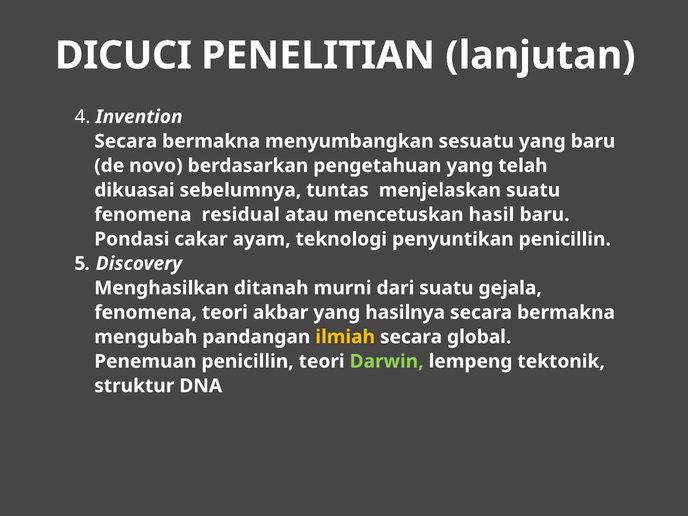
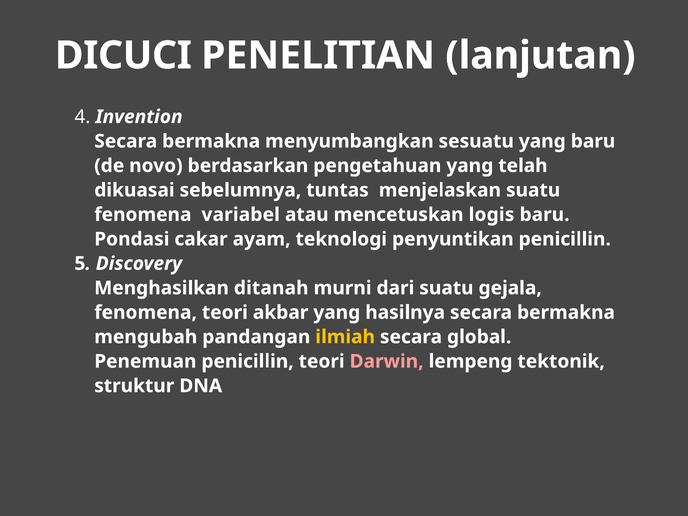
residual: residual -> variabel (241, 215)
hasil: hasil -> logis (491, 215)
Darwin colour: light green -> pink (387, 361)
